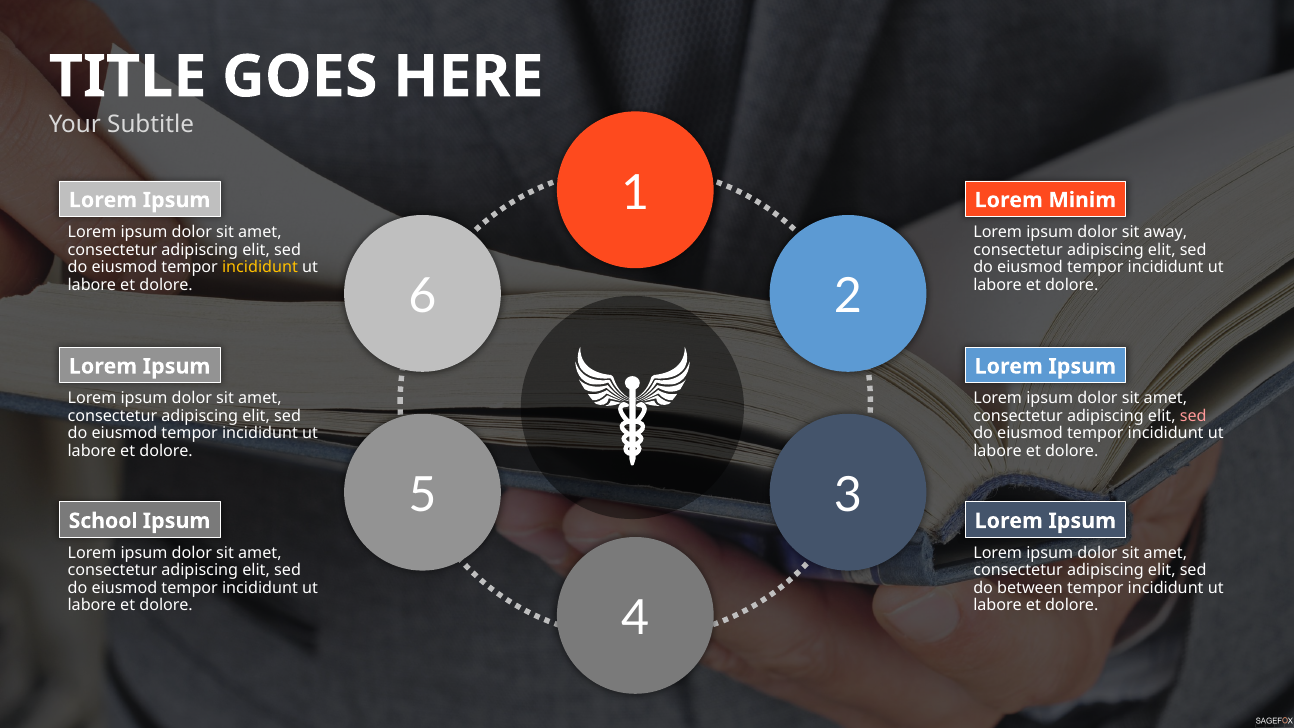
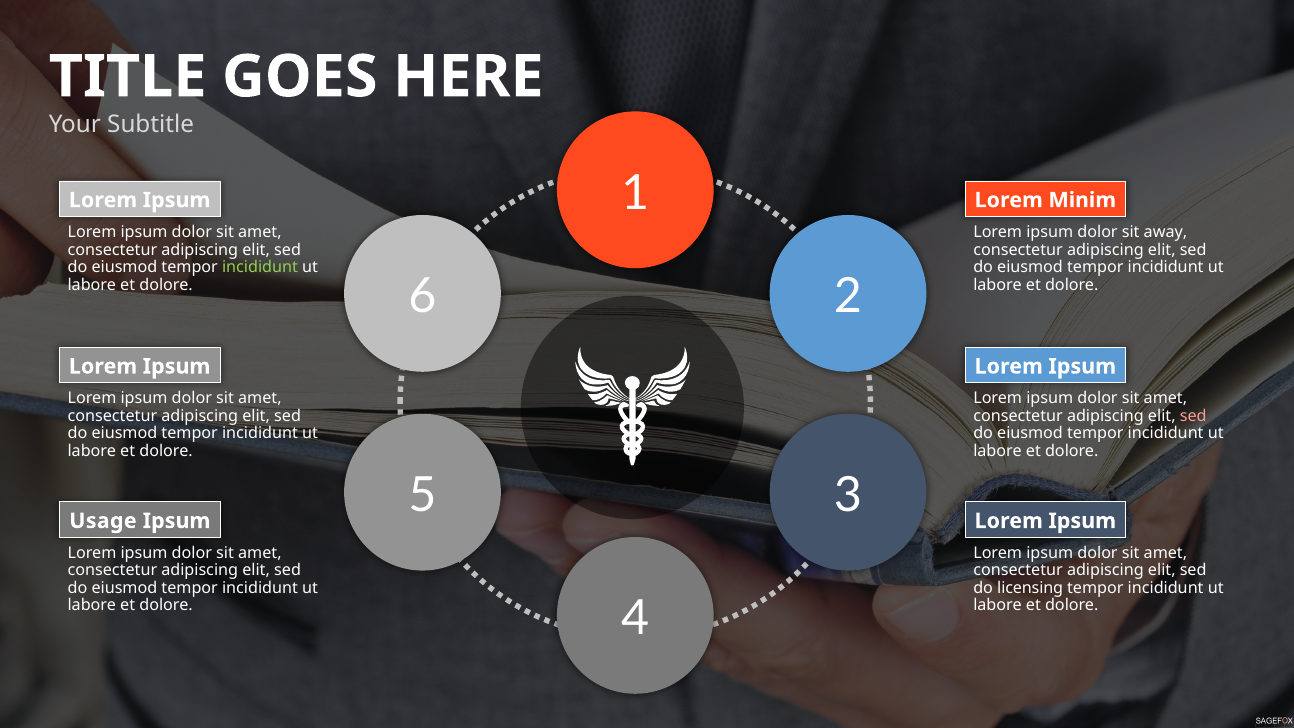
incididunt colour: yellow -> light green (260, 267)
School: School -> Usage (103, 521)
between: between -> licensing (1030, 588)
